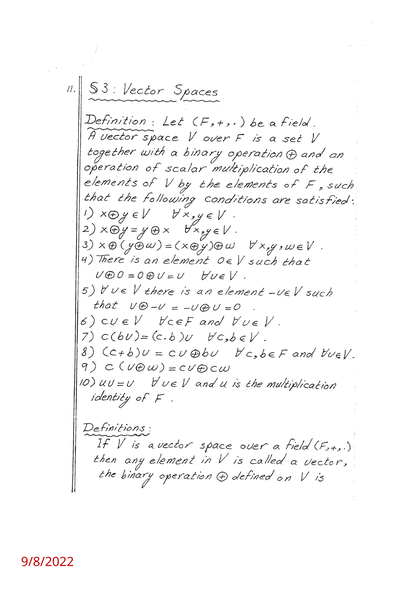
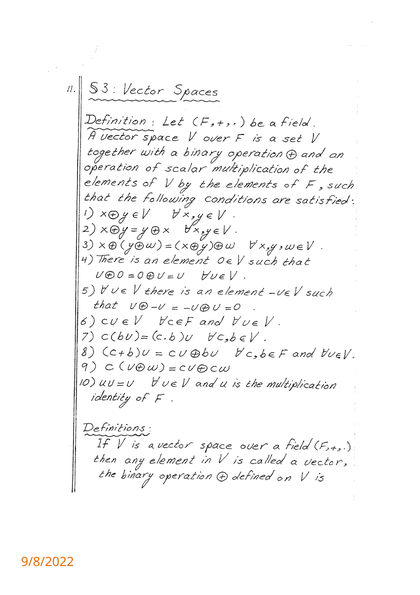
9/8/2022 colour: red -> orange (47, 561)
